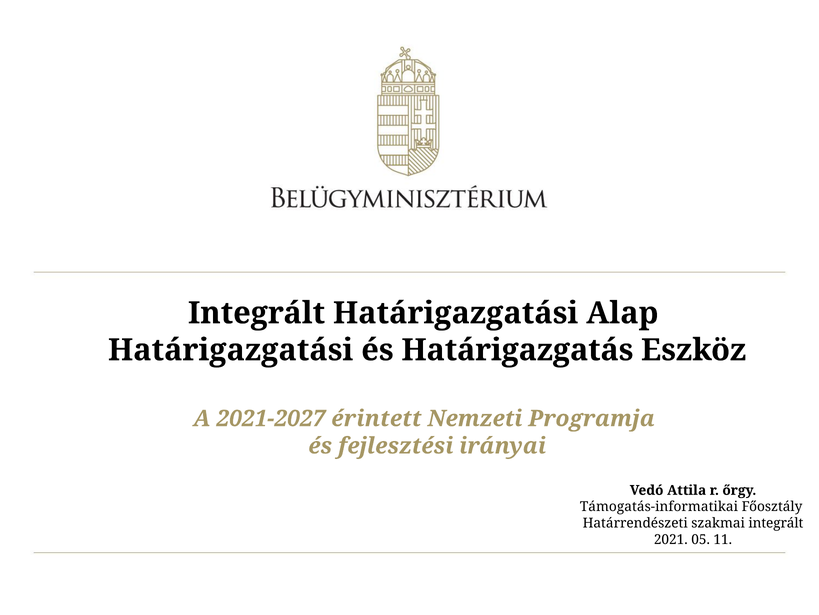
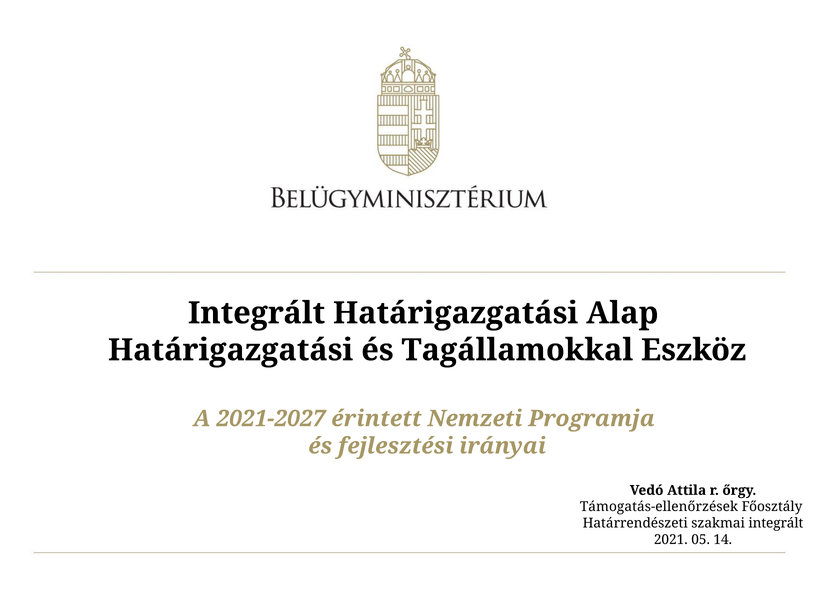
Határigazgatás: Határigazgatás -> Tagállamokkal (517, 350)
Támogatás-informatikai: Támogatás-informatikai -> Támogatás-ellenőrzések (659, 506)
11: 11 -> 14 (723, 539)
